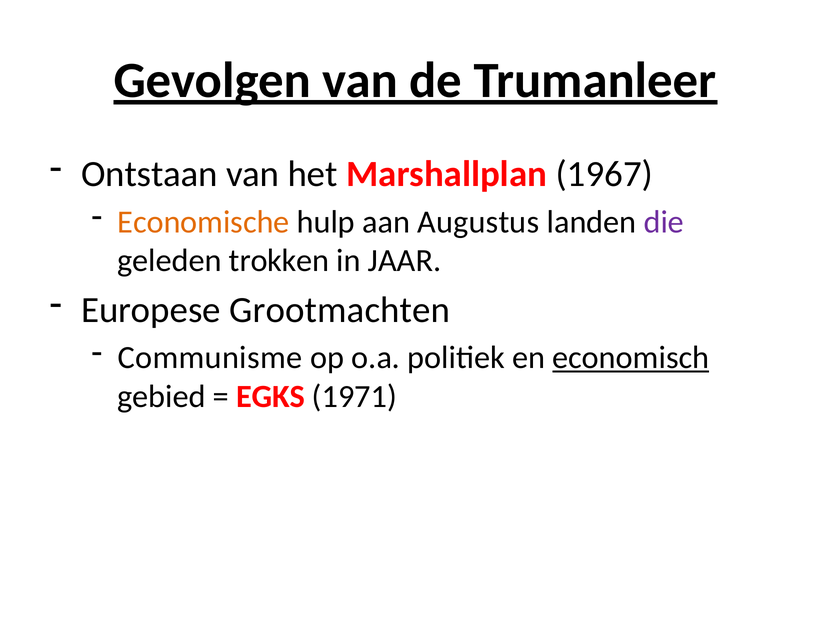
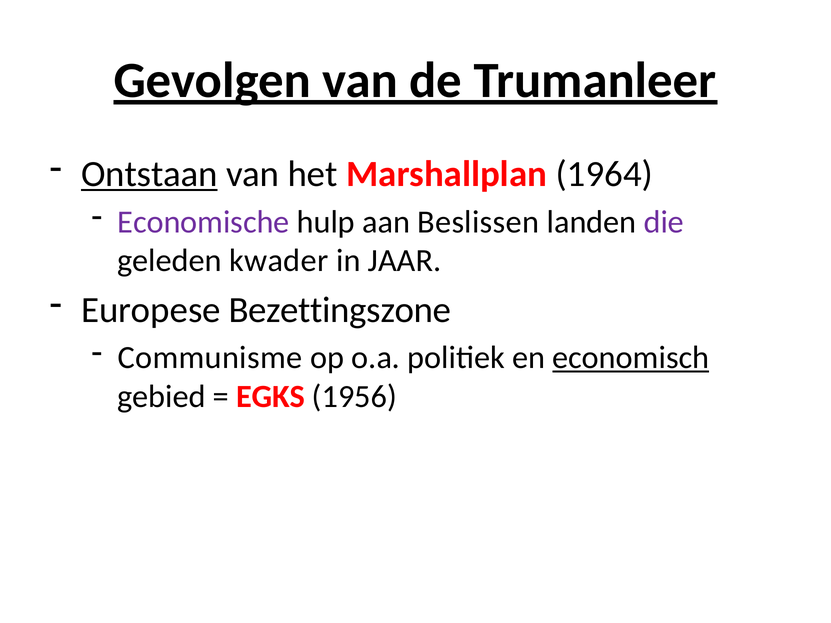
Ontstaan underline: none -> present (149, 174)
1967: 1967 -> 1964 (604, 174)
Economische colour: orange -> purple (203, 222)
Augustus: Augustus -> Beslissen (478, 222)
trokken: trokken -> kwader (279, 261)
Grootmachten: Grootmachten -> Bezettingszone (340, 310)
1971: 1971 -> 1956 (354, 397)
